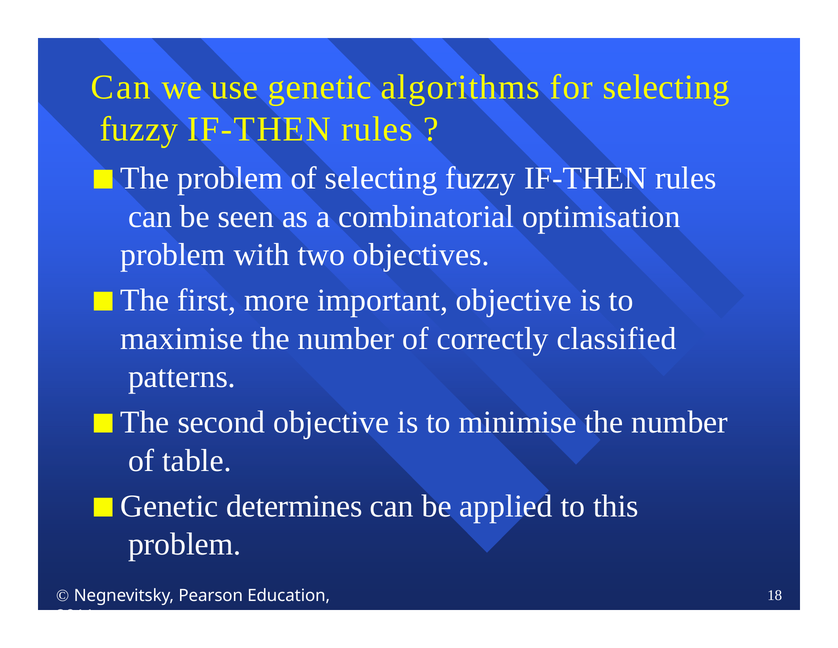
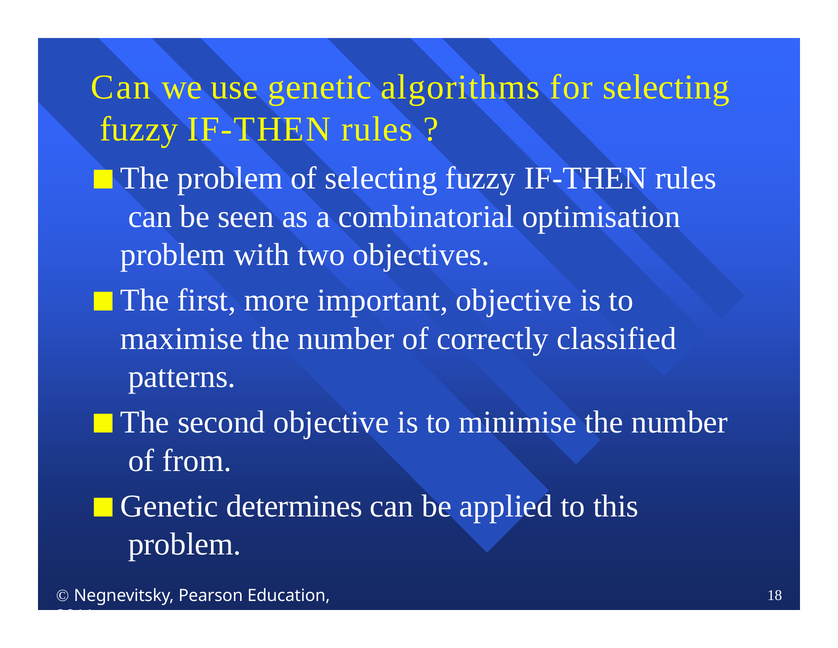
table: table -> from (197, 460)
